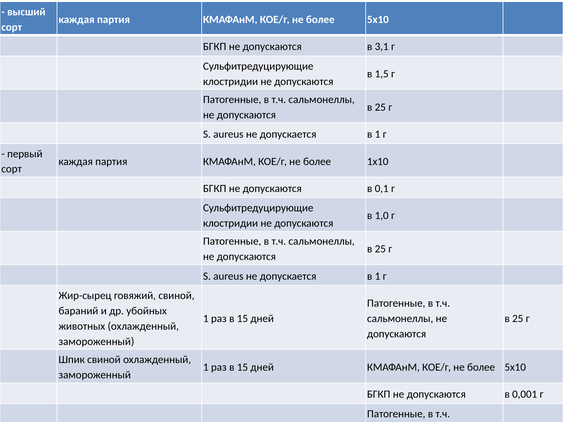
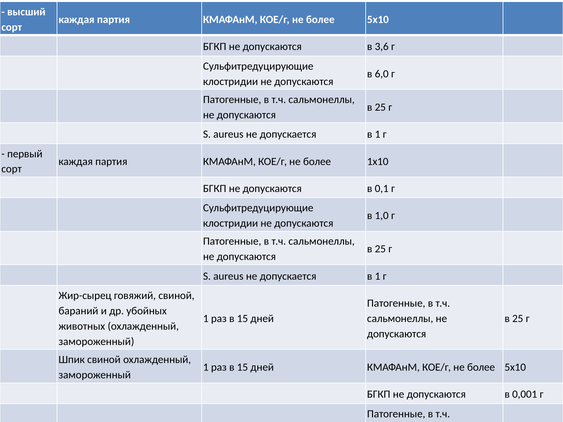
3,1: 3,1 -> 3,6 (382, 47)
1,5: 1,5 -> 6,0 (382, 74)
